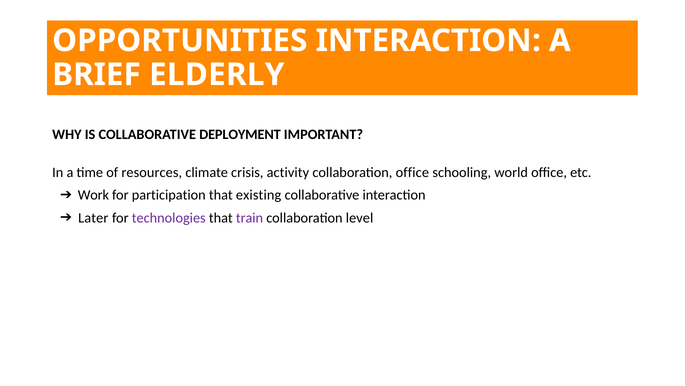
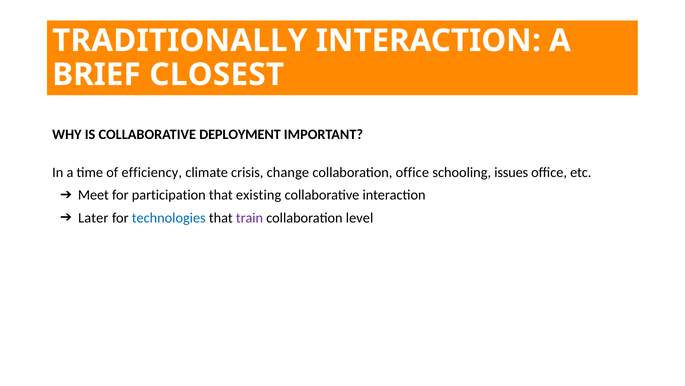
OPPORTUNITIES: OPPORTUNITIES -> TRADITIONALLY (180, 41)
ELDERLY: ELDERLY -> CLOSEST (217, 74)
resources: resources -> efficiency (152, 172)
activity: activity -> change (288, 172)
world: world -> issues (511, 172)
Work: Work -> Meet (93, 195)
technologies colour: purple -> blue (169, 217)
